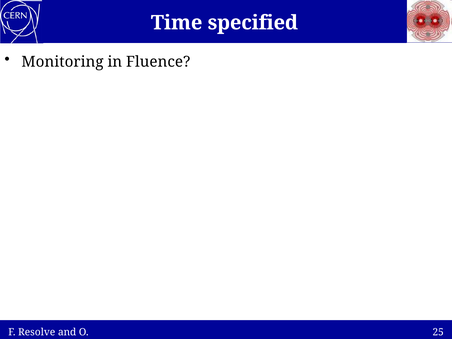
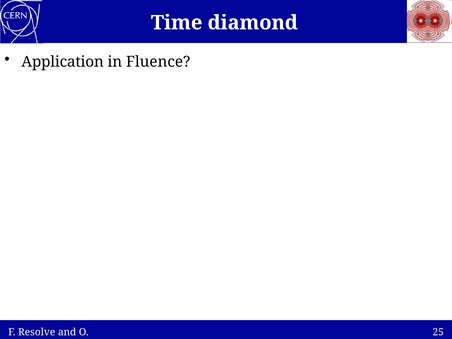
specified: specified -> diamond (253, 23)
Monitoring: Monitoring -> Application (63, 62)
